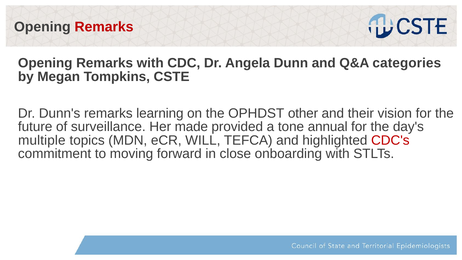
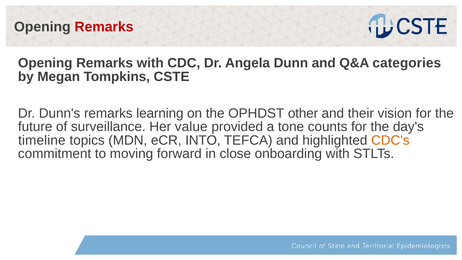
made: made -> value (191, 127)
annual: annual -> counts (328, 127)
multiple: multiple -> timeline (42, 140)
WILL: WILL -> INTO (203, 140)
CDC's colour: red -> orange (390, 140)
